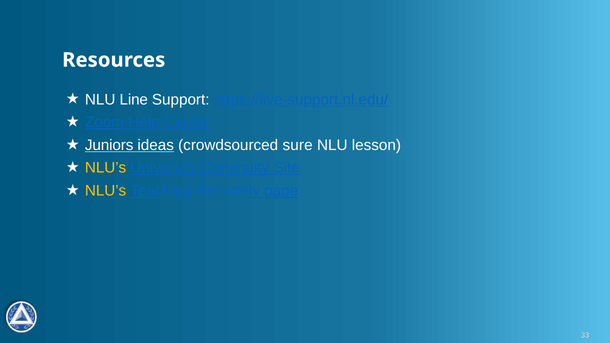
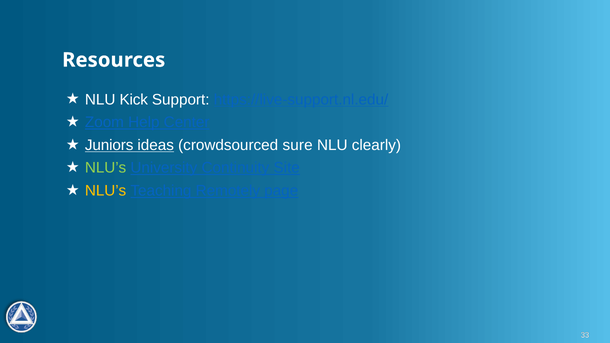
Line: Line -> Kick (134, 100)
lesson: lesson -> clearly (376, 145)
NLU’s colour: yellow -> light green (106, 168)
